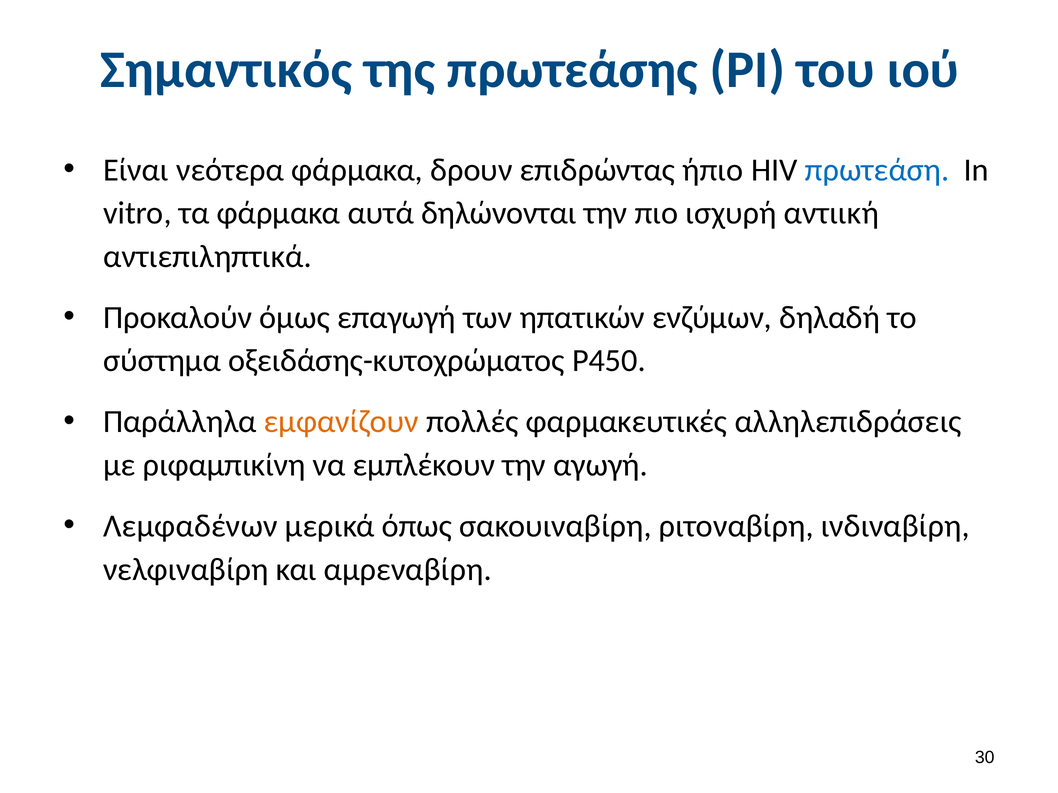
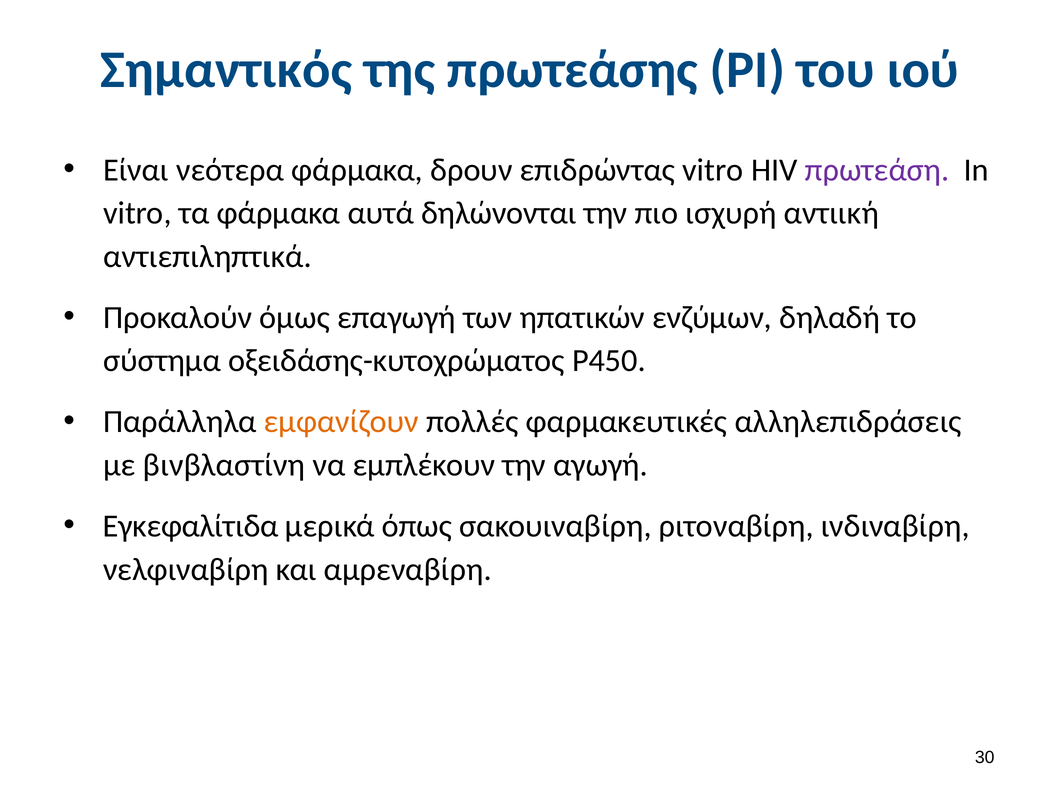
επιδρώντας ήπιο: ήπιο -> vitro (713, 170)
πρωτεάση colour: blue -> purple (877, 170)
ριφαμπικίνη: ριφαμπικίνη -> βινβλαστίνη (224, 465)
Λεμφαδένων: Λεμφαδένων -> Εγκεφαλίτιδα (191, 526)
